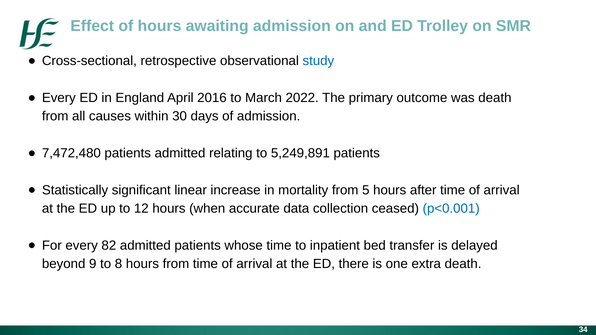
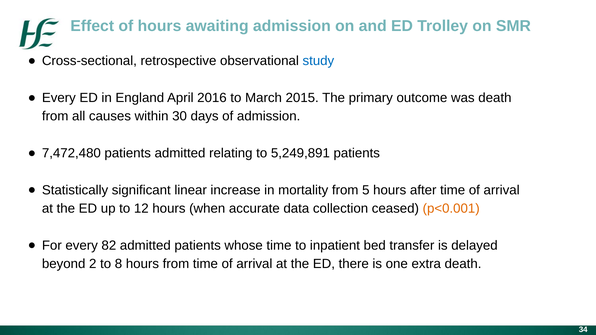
2022: 2022 -> 2015 (302, 98)
p<0.001 colour: blue -> orange (451, 209)
9: 9 -> 2 (93, 264)
